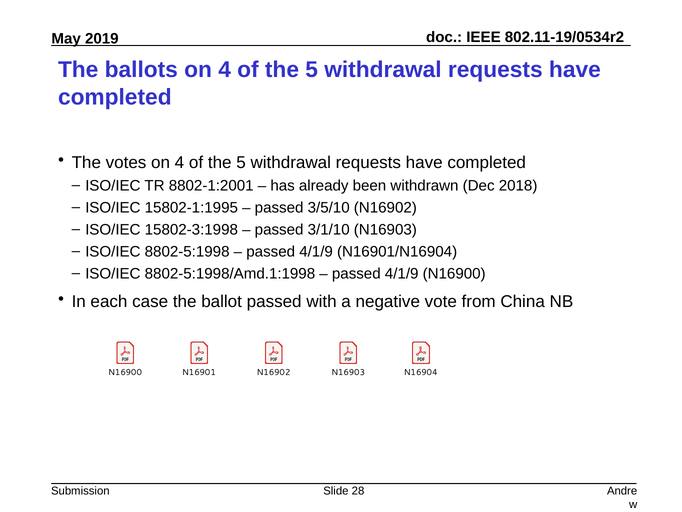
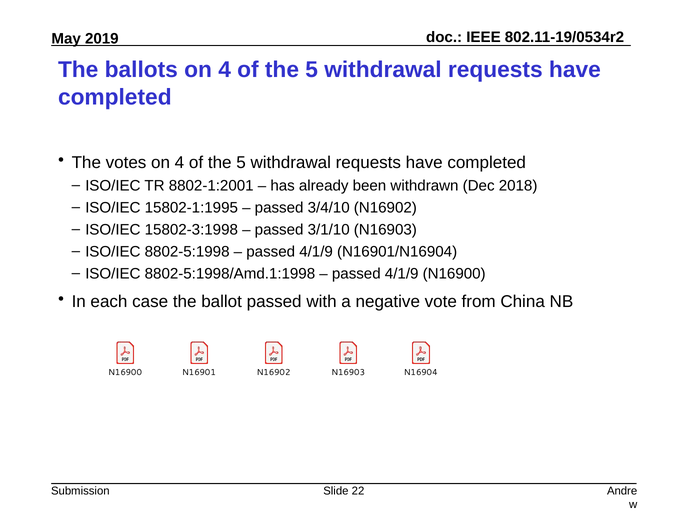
3/5/10: 3/5/10 -> 3/4/10 (329, 208)
28: 28 -> 22 (358, 491)
